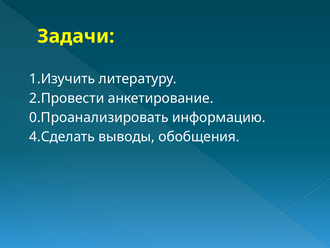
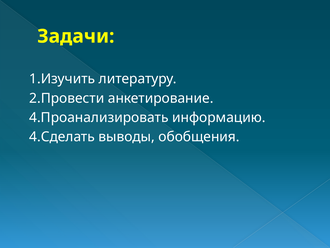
0.Проанализировать: 0.Проанализировать -> 4.Проанализировать (99, 117)
